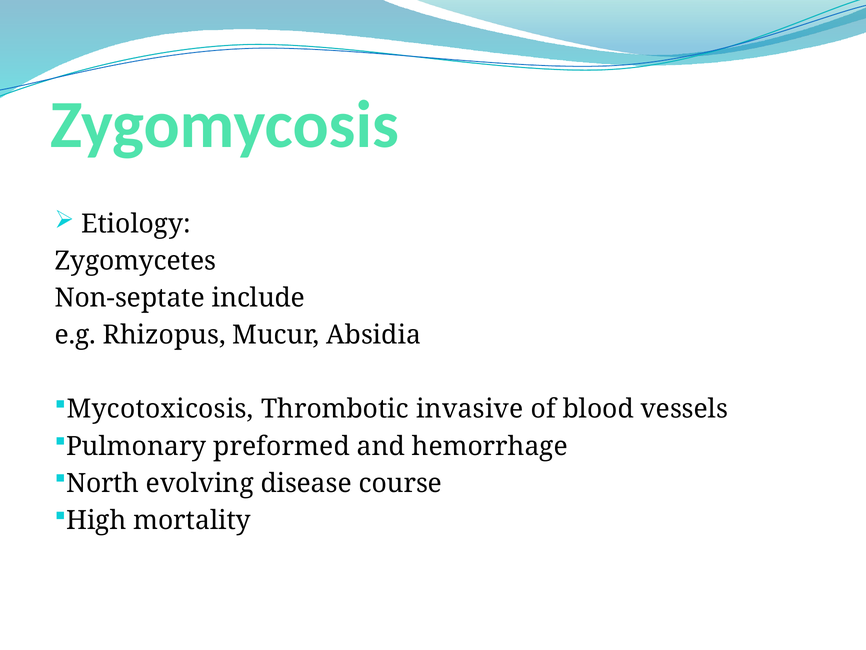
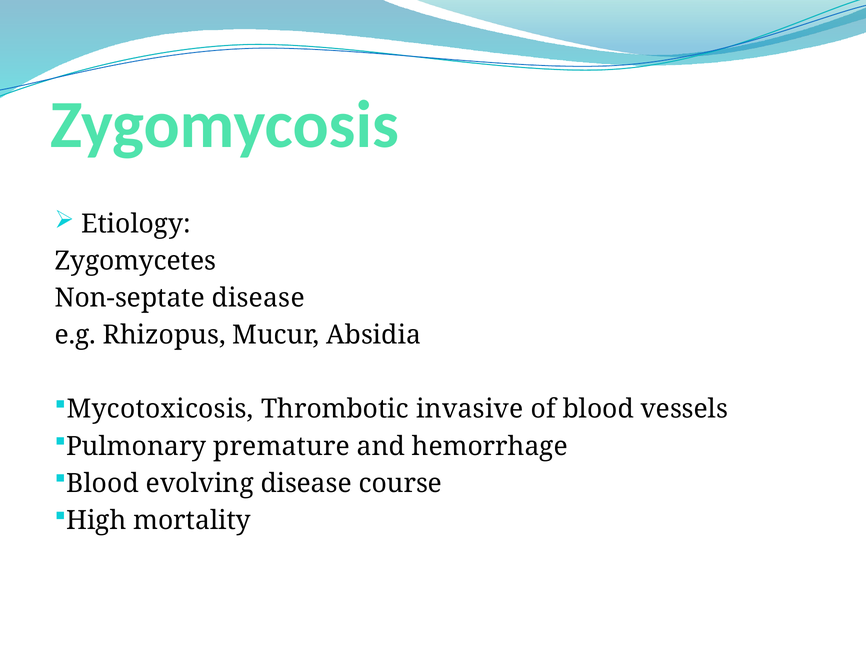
Non-septate include: include -> disease (258, 298)
preformed: preformed -> premature (282, 446)
North: North -> Blood (103, 483)
